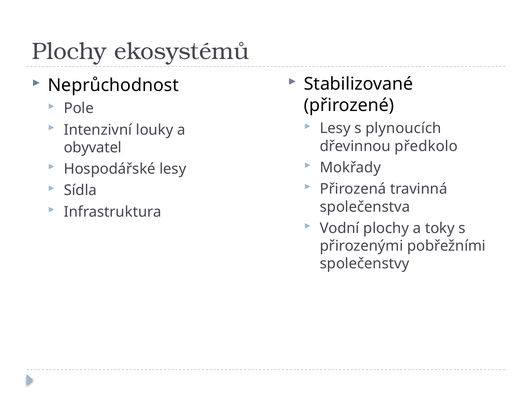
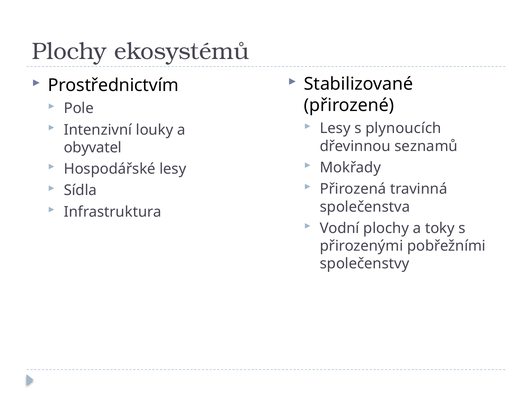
Neprůchodnost: Neprůchodnost -> Prostřednictvím (113, 85)
předkolo: předkolo -> seznamů (426, 146)
